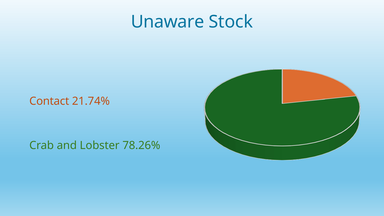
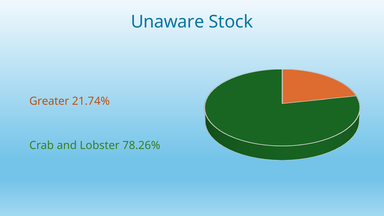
Contact: Contact -> Greater (49, 101)
